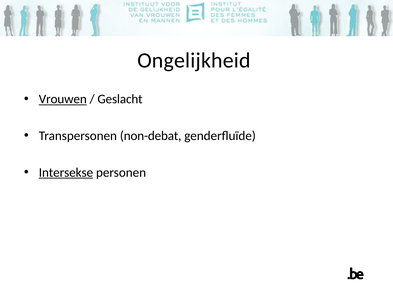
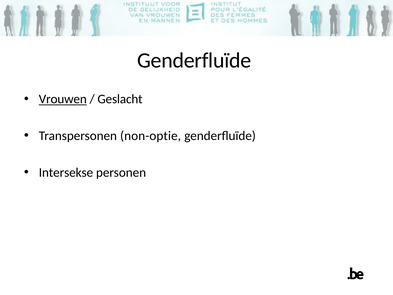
Ongelijkheid: Ongelijkheid -> Genderfluïde (194, 60)
non-debat: non-debat -> non-optie (151, 136)
Intersekse underline: present -> none (66, 172)
